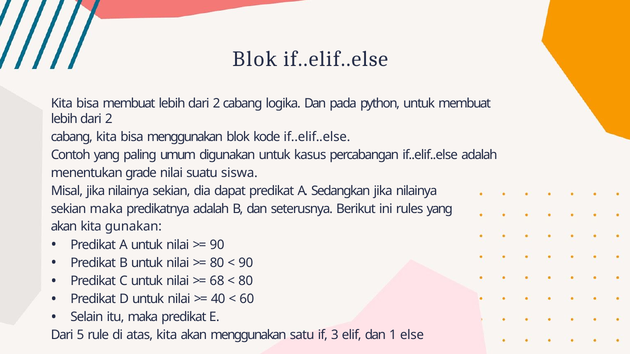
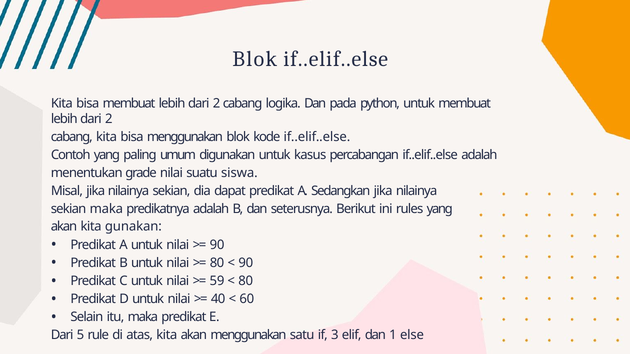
68: 68 -> 59 (217, 281)
